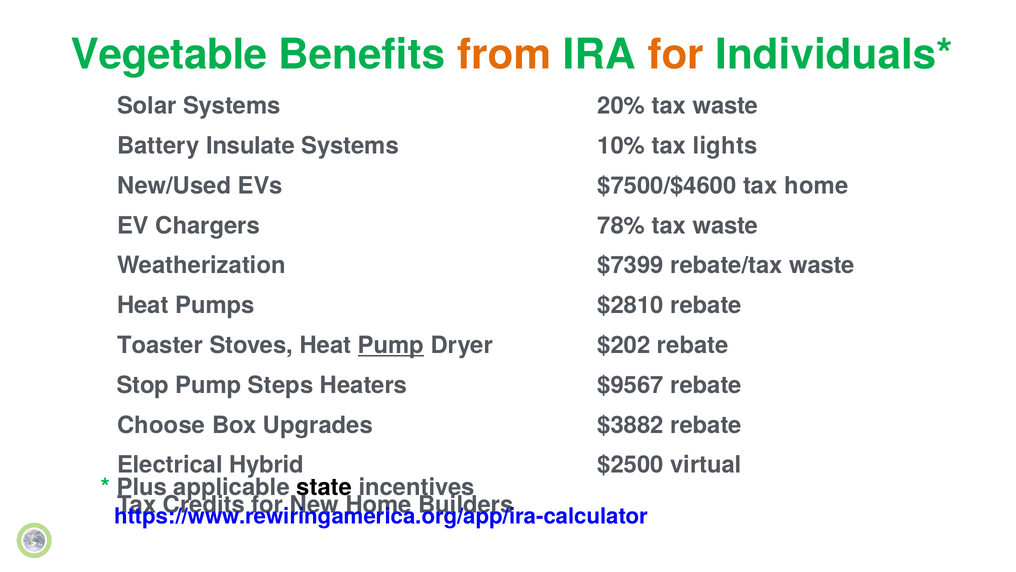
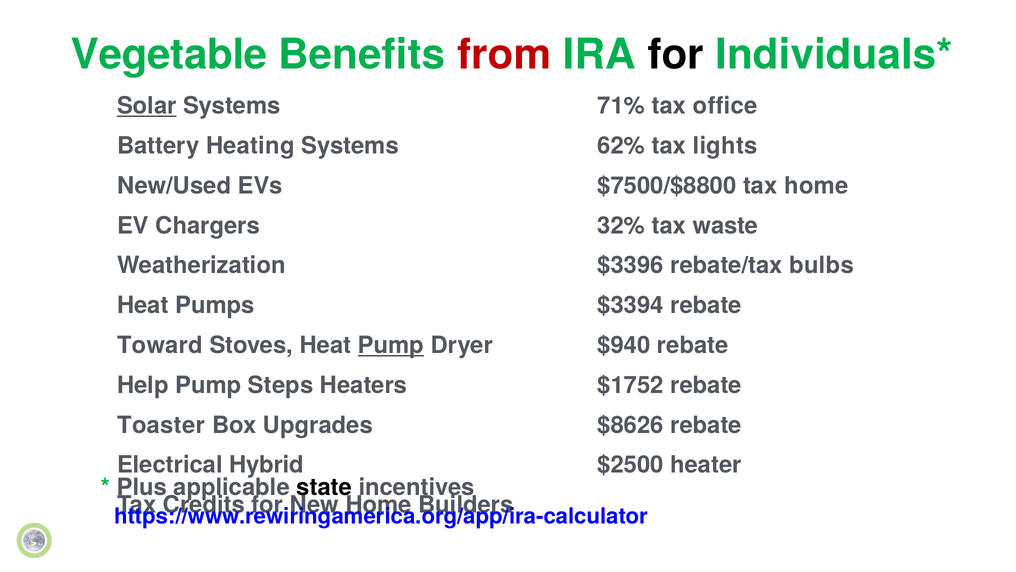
from colour: orange -> red (504, 55)
for colour: orange -> black (676, 55)
Solar underline: none -> present (147, 106)
20%: 20% -> 71% (621, 106)
waste: waste -> office (725, 106)
Insulate: Insulate -> Heating (250, 146)
10%: 10% -> 62% (621, 146)
$7500/$4600: $7500/$4600 -> $7500/$8800 (667, 186)
78%: 78% -> 32% (621, 226)
$7399: $7399 -> $3396 (631, 265)
rebate/tax waste: waste -> bulbs (822, 265)
$2810: $2810 -> $3394 (631, 305)
Toaster: Toaster -> Toward (160, 345)
$202: $202 -> $940 (624, 345)
Stop: Stop -> Help (143, 385)
$9567: $9567 -> $1752 (631, 385)
Choose: Choose -> Toaster (161, 425)
$3882: $3882 -> $8626 (631, 425)
virtual: virtual -> heater (706, 465)
